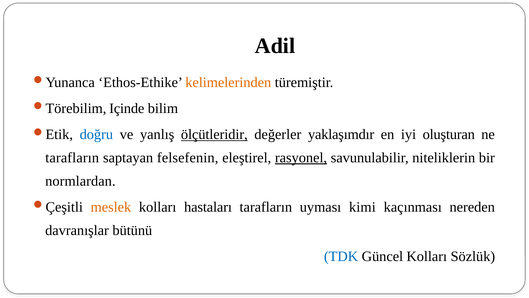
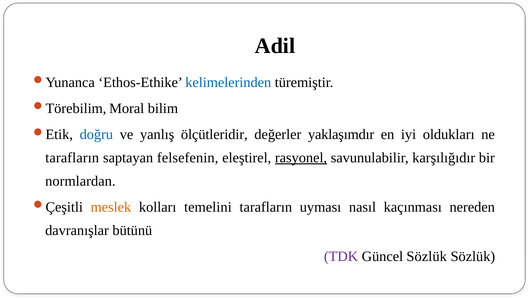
kelimelerinden colour: orange -> blue (228, 82)
Içinde: Içinde -> Moral (127, 108)
ölçütleridir underline: present -> none (214, 134)
oluşturan: oluşturan -> oldukları (449, 134)
niteliklerin: niteliklerin -> karşılığıdır (444, 158)
hastaları: hastaları -> temelini (208, 207)
kimi: kimi -> nasıl (362, 207)
TDK colour: blue -> purple (341, 256)
Güncel Kolları: Kolları -> Sözlük (427, 256)
